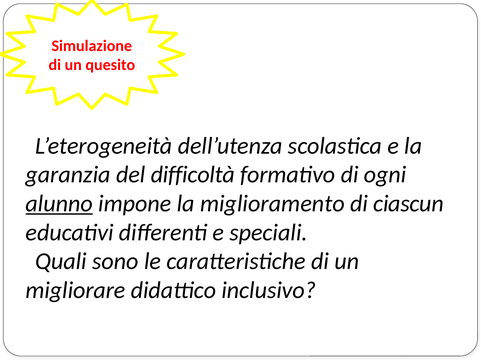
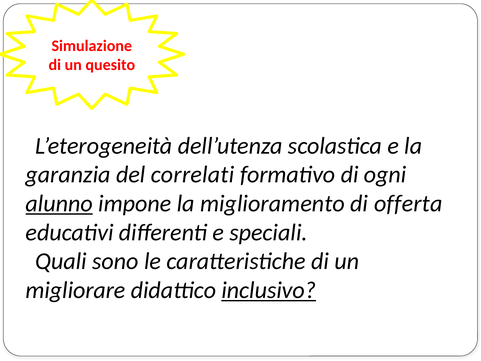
difficoltà: difficoltà -> correlati (193, 175)
ciascun: ciascun -> offerta (408, 203)
inclusivo underline: none -> present (269, 290)
